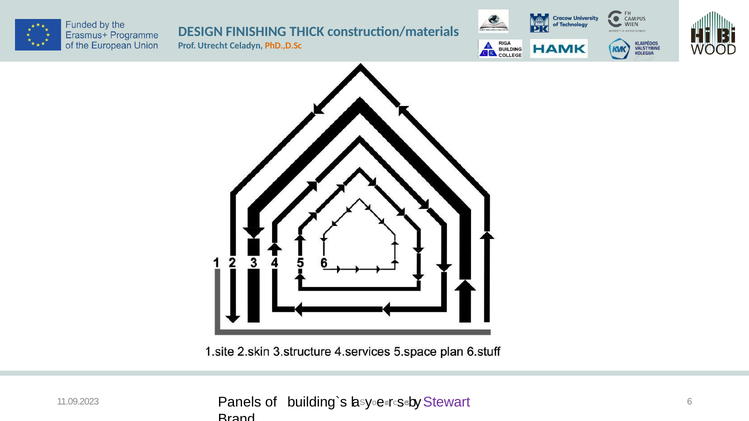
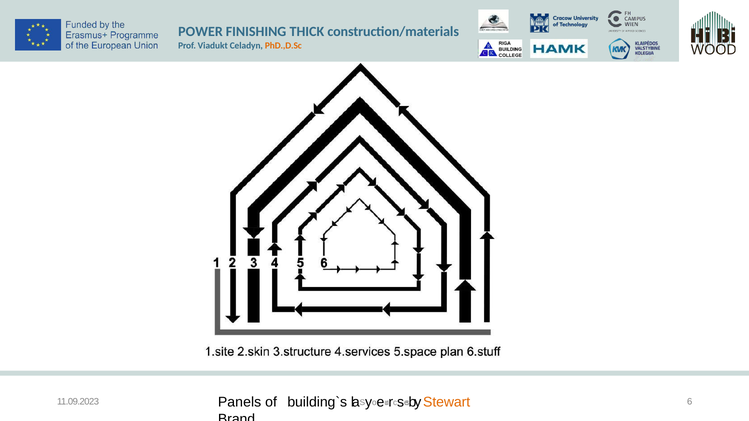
DESIGN: DESIGN -> POWER (200, 32)
Utrecht: Utrecht -> Viadukt (213, 46)
Stewart colour: purple -> orange (447, 402)
